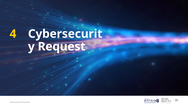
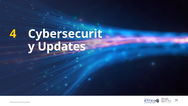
Request: Request -> Updates (62, 46)
